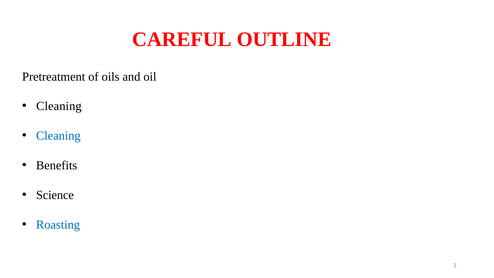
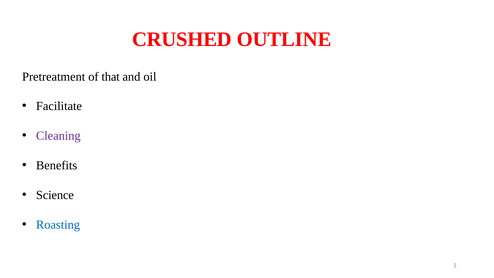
CAREFUL: CAREFUL -> CRUSHED (182, 39)
oils: oils -> that (111, 77)
Cleaning: Cleaning -> Facilitate (59, 106)
Cleaning colour: blue -> purple (58, 136)
